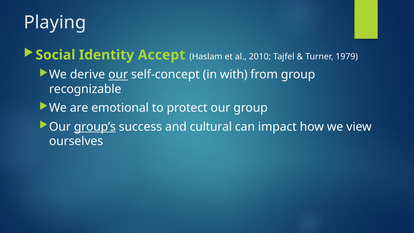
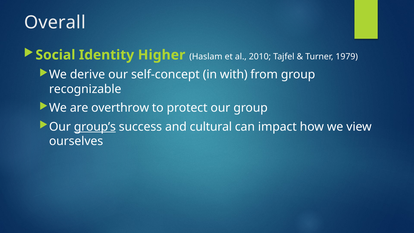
Playing: Playing -> Overall (55, 23)
Accept: Accept -> Higher (162, 55)
our underline: present -> none (118, 75)
emotional: emotional -> overthrow (120, 108)
